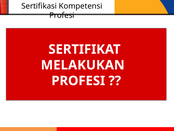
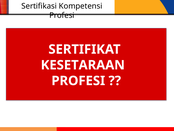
MELAKUKAN: MELAKUKAN -> KESETARAAN (83, 65)
